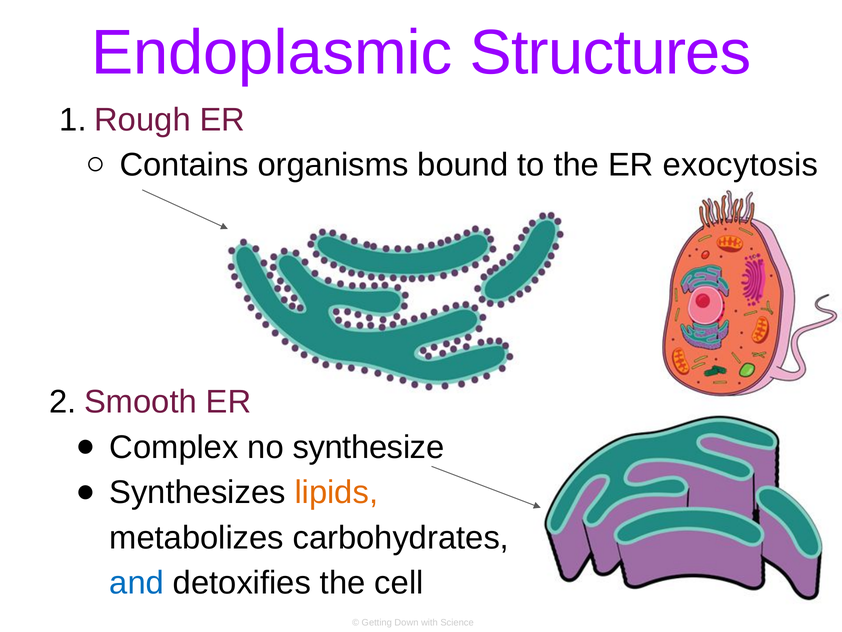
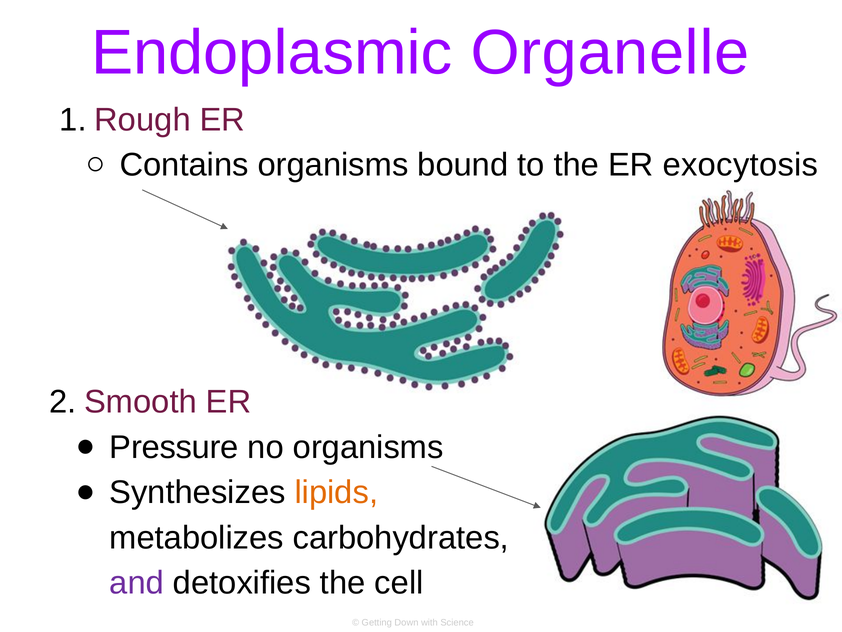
Structures: Structures -> Organelle (610, 53)
Complex: Complex -> Pressure (174, 447)
no synthesize: synthesize -> organisms (368, 447)
and colour: blue -> purple (137, 582)
